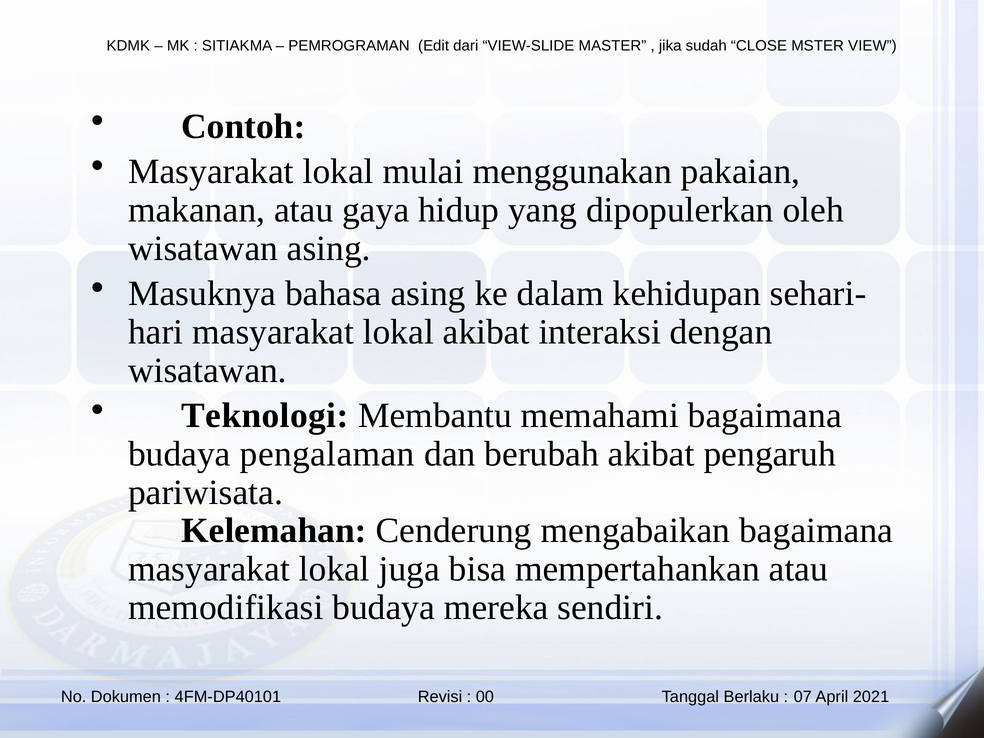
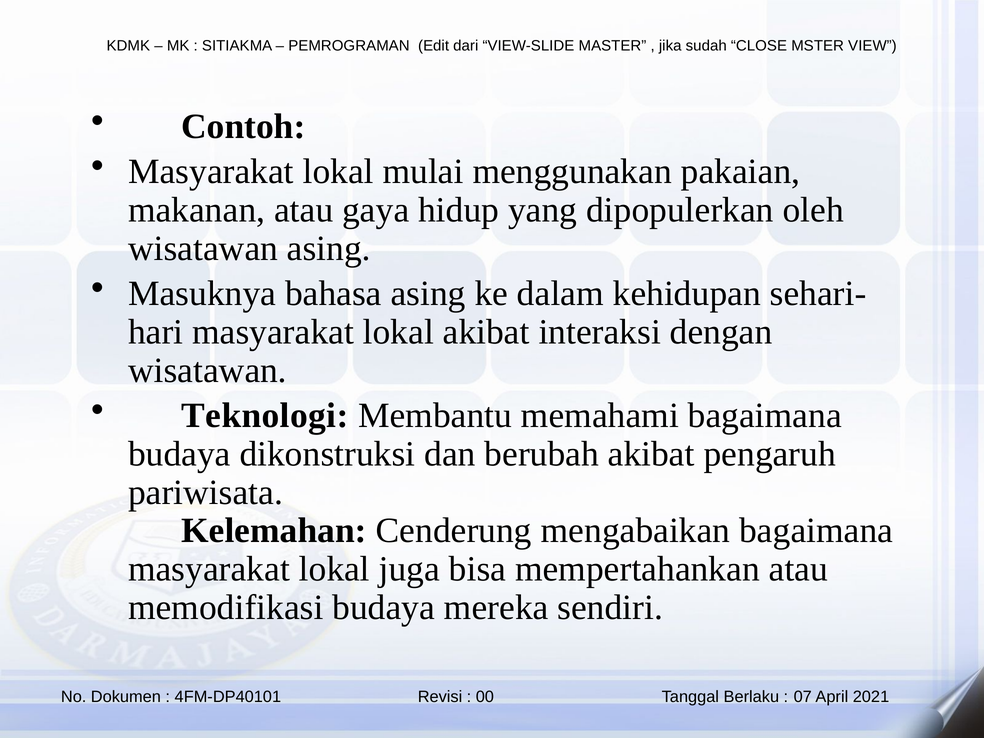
pengalaman: pengalaman -> dikonstruksi (327, 454)
